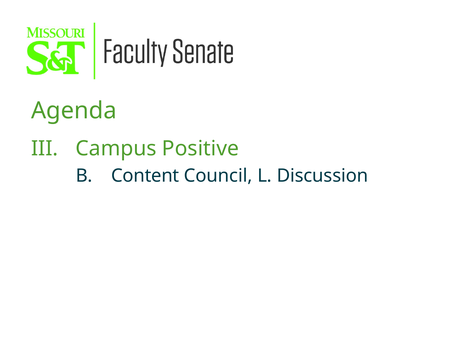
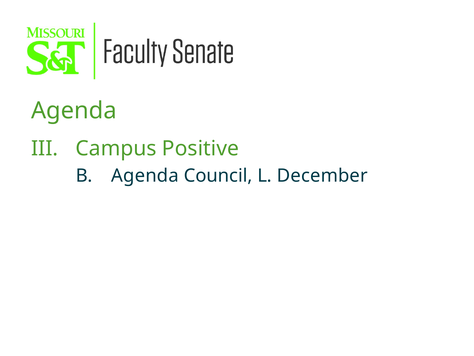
B Content: Content -> Agenda (145, 175)
Discussion: Discussion -> December (322, 175)
